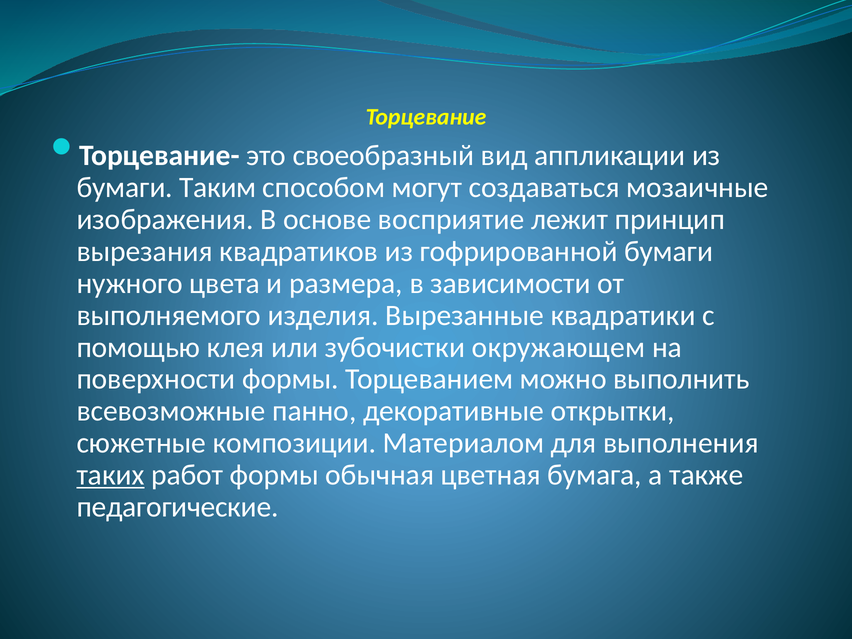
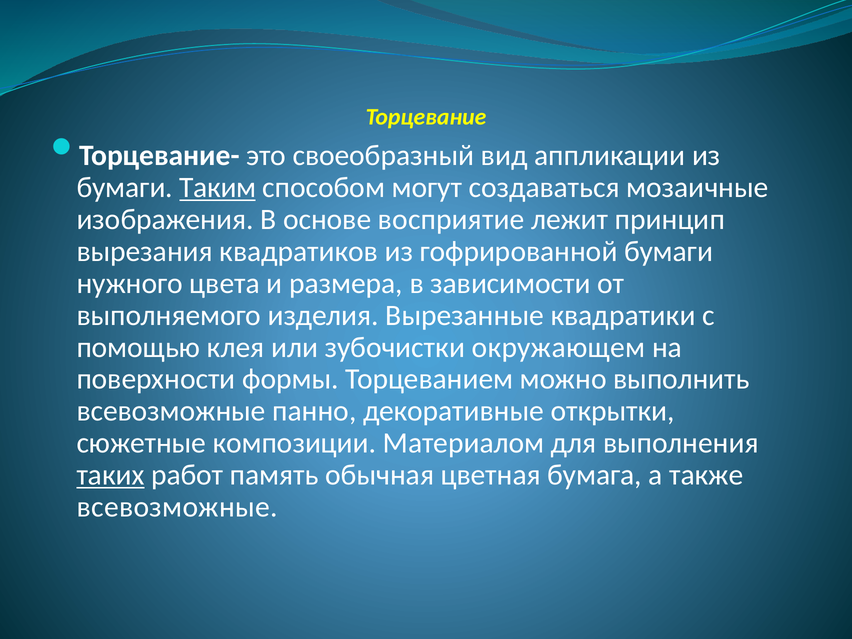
Таким underline: none -> present (218, 188)
работ формы: формы -> память (274, 475)
педагогические: педагогические -> всевозможные (177, 507)
